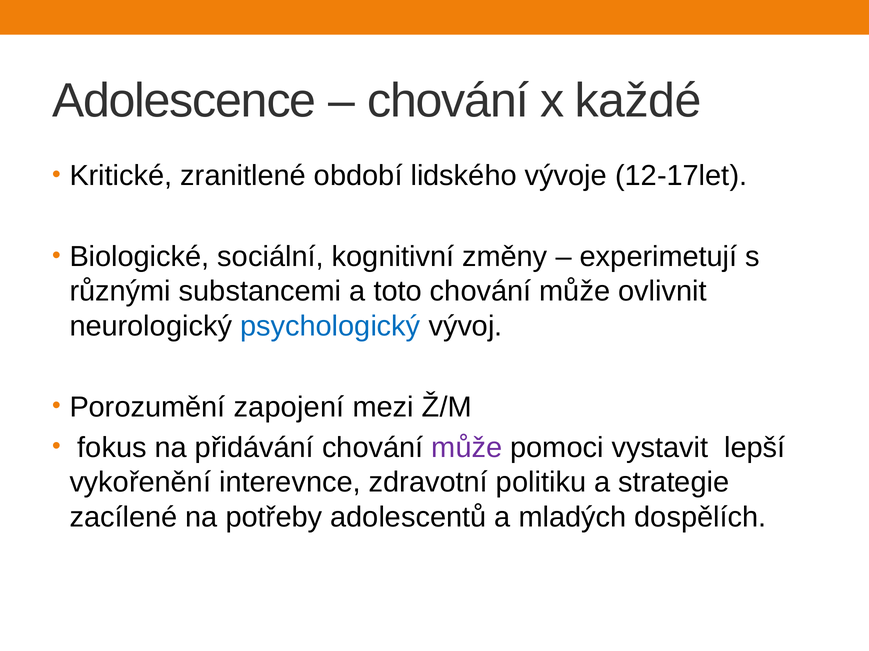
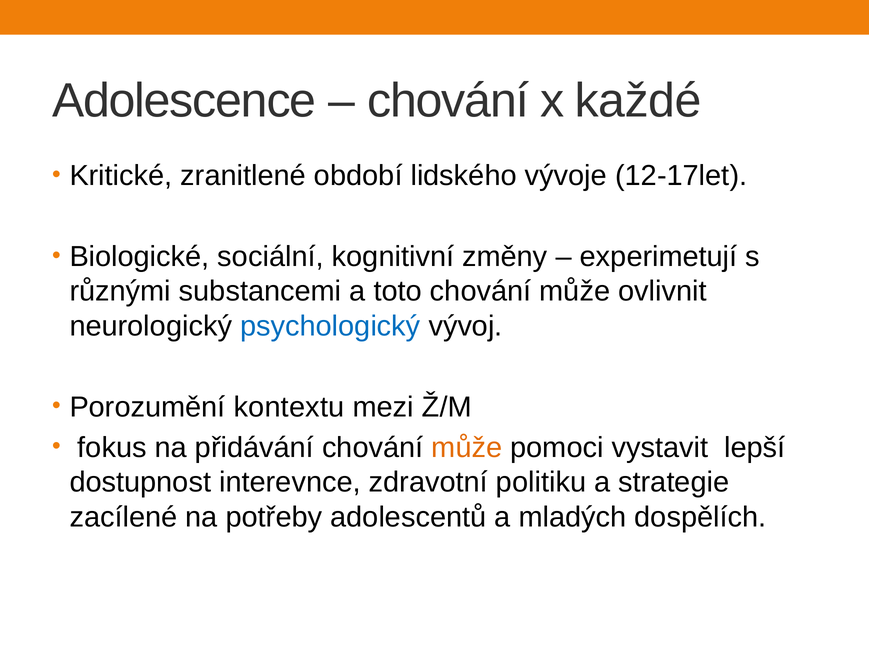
zapojení: zapojení -> kontextu (289, 408)
může colour: purple -> orange (467, 448)
vykořenění: vykořenění -> dostupnost (140, 483)
